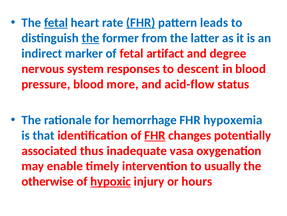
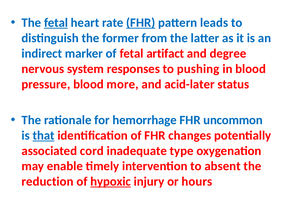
the underline: present -> none (90, 38)
descent: descent -> pushing (198, 69)
acid-flow: acid-flow -> acid-later (189, 84)
hypoxemia: hypoxemia -> uncommon (233, 120)
that underline: none -> present (44, 135)
FHR underline: present -> none (155, 135)
thus: thus -> cord (92, 150)
vasa: vasa -> type (182, 150)
usually: usually -> absent (223, 166)
otherwise: otherwise -> reduction (48, 181)
